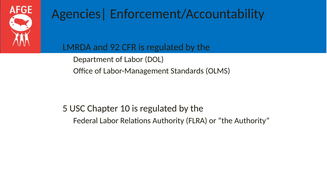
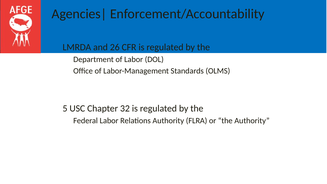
92: 92 -> 26 (115, 47)
10: 10 -> 32 (125, 108)
